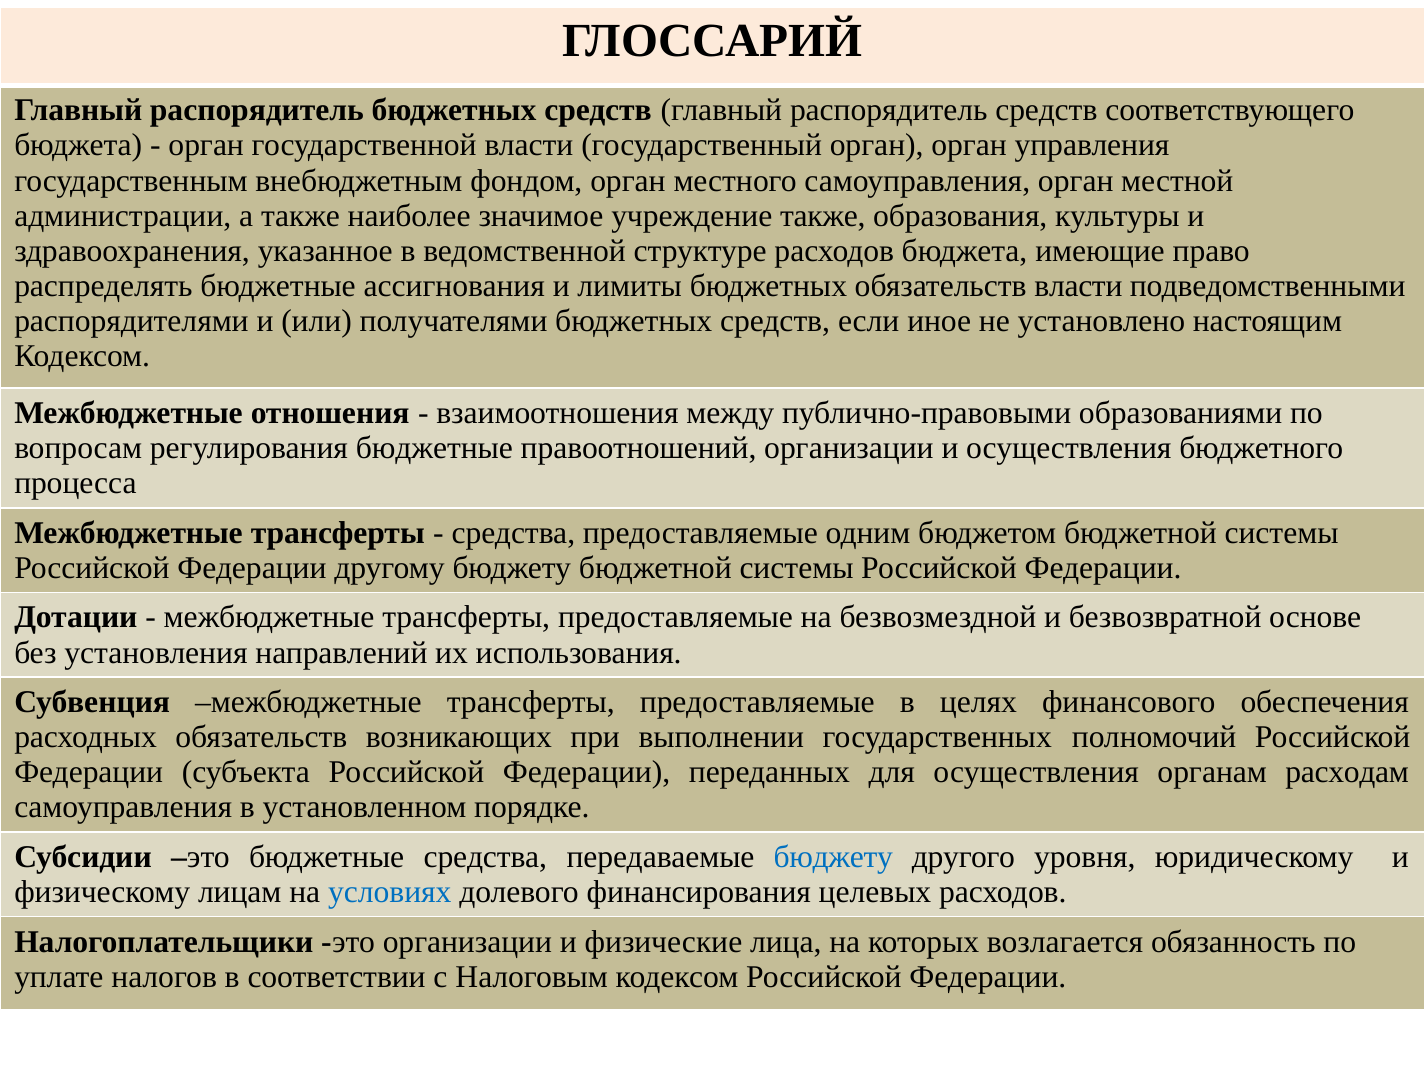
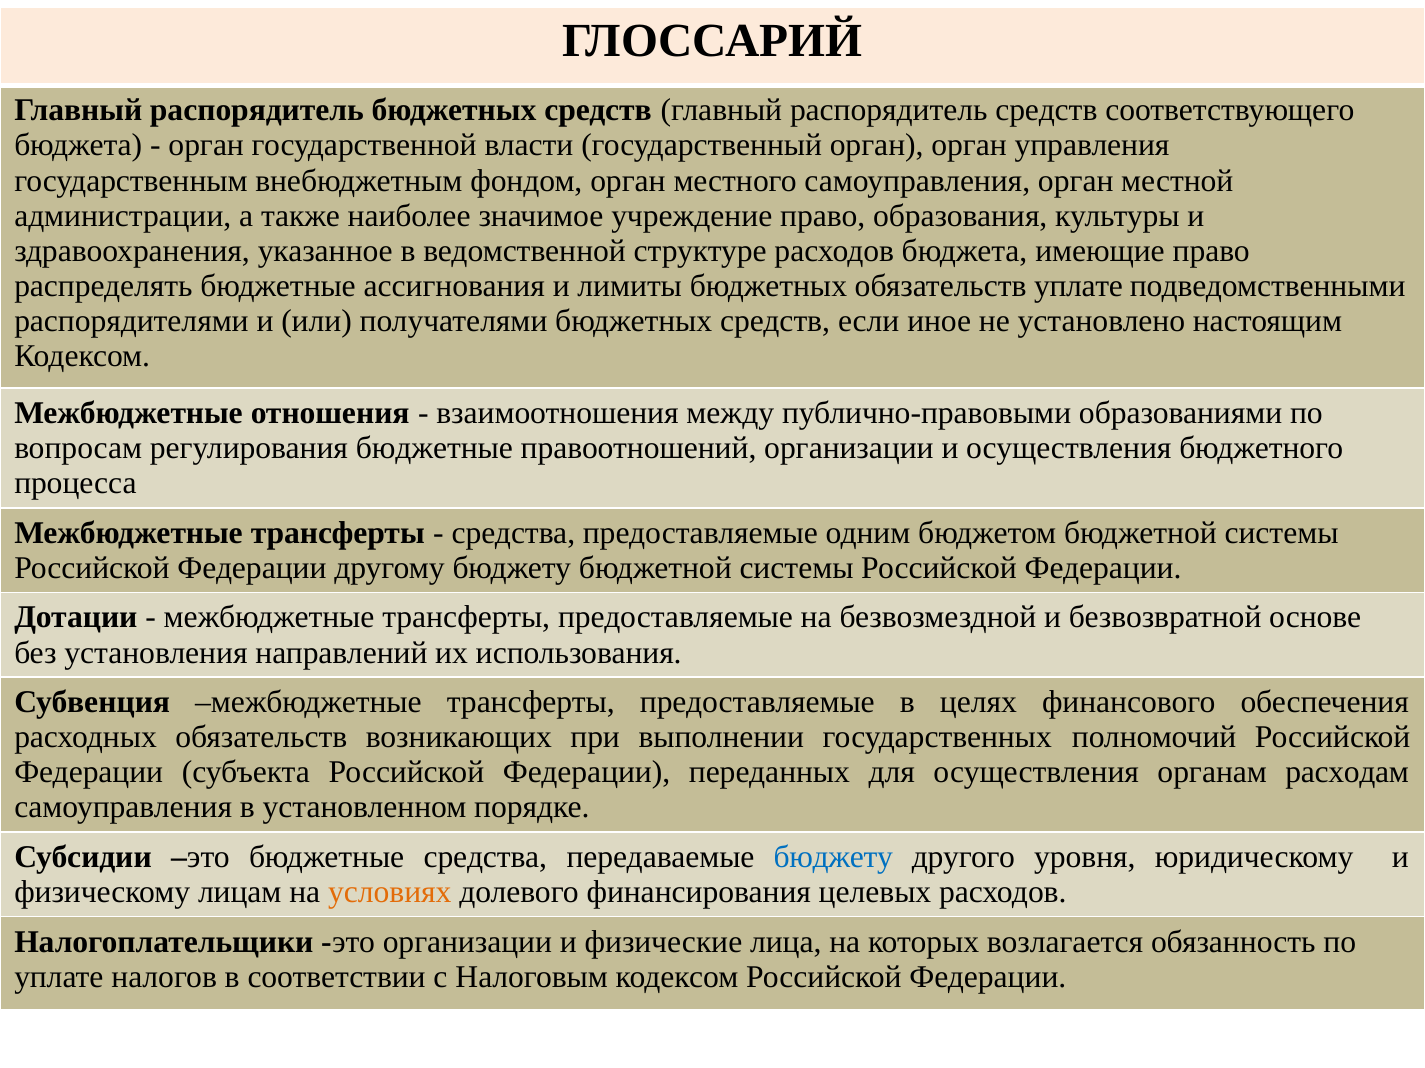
учреждение также: также -> право (823, 216)
обязательств власти: власти -> уплате (1078, 286)
условиях colour: blue -> orange (390, 893)
